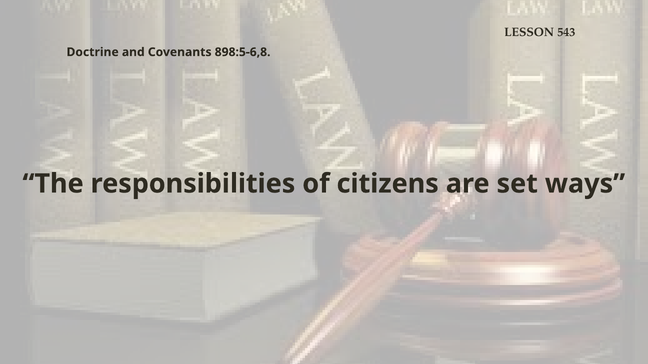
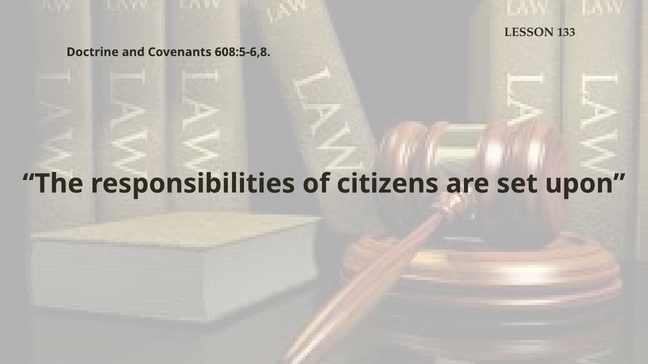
543: 543 -> 133 (566, 32)
898:5-6,8: 898:5-6,8 -> 608:5-6,8 (243, 52)
ways: ways -> upon (585, 184)
